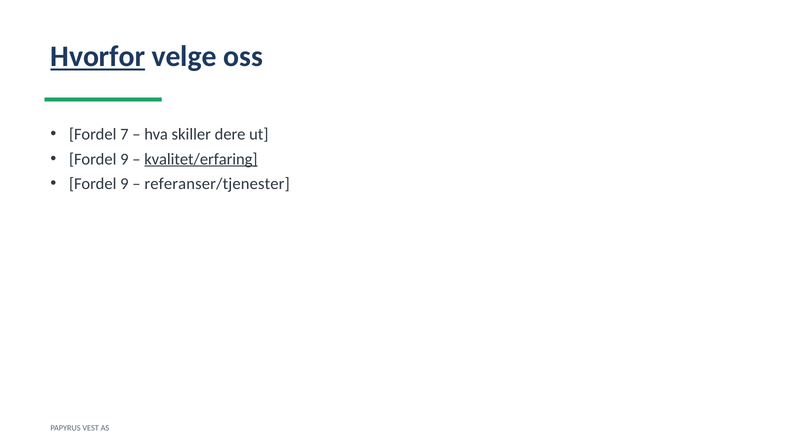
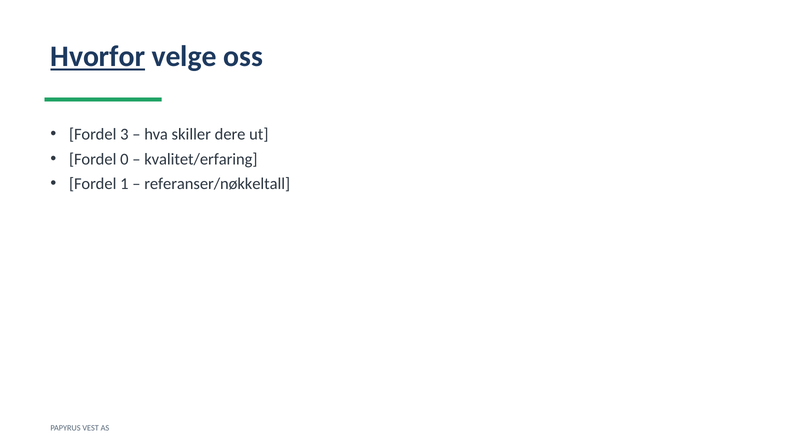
7: 7 -> 3 (124, 134)
9: 9 -> 0 (124, 159)
kvalitet/erfaring underline: present -> none (201, 159)
9: 9 -> 1 (124, 184)
referanser/tjenester: referanser/tjenester -> referanser/nøkkeltall (217, 184)
